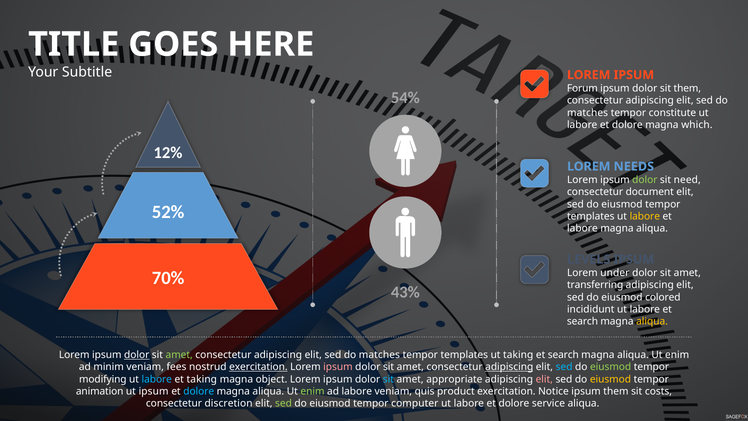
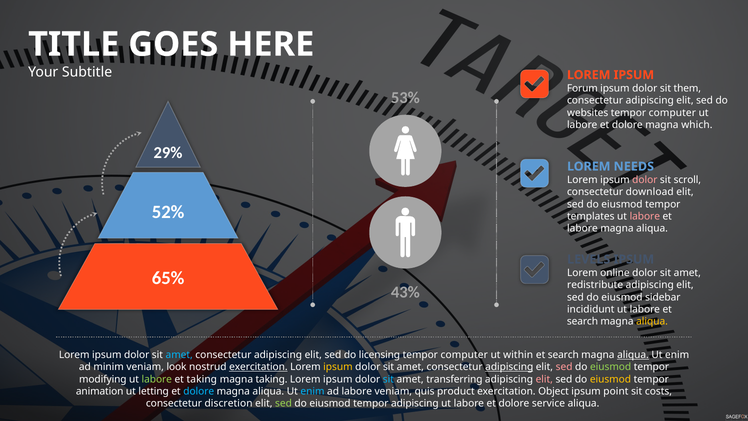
54%: 54% -> 53% (405, 98)
matches: matches -> websites (588, 113)
constitute: constitute -> computer (672, 113)
12%: 12% -> 29% (168, 152)
dolor colour: light green -> pink (645, 180)
need: need -> scroll (687, 180)
document: document -> download (650, 192)
labore colour: yellow -> pink (645, 216)
under: under -> online (615, 273)
70%: 70% -> 65% (168, 278)
transferring: transferring -> redistribute (595, 285)
colored: colored -> sidebar (663, 297)
dolor underline: present -> none (137, 355)
amet colour: light green -> light blue (179, 355)
matches: matches -> licensing (379, 355)
templates: templates -> computer (464, 355)
ut taking: taking -> within (518, 355)
aliqua underline: none -> present (633, 355)
fees: fees -> look (177, 367)
ipsum colour: pink -> yellow (338, 367)
sed colour: light blue -> pink (564, 367)
labore colour: light blue -> light green (157, 379)
magna object: object -> taking (272, 379)
appropriate: appropriate -> transferring (454, 379)
ut ipsum: ipsum -> letting (154, 391)
enim colour: light green -> light blue (312, 391)
Notice: Notice -> Object (554, 391)
ipsum them: them -> point (616, 391)
tempor computer: computer -> adipiscing (415, 403)
